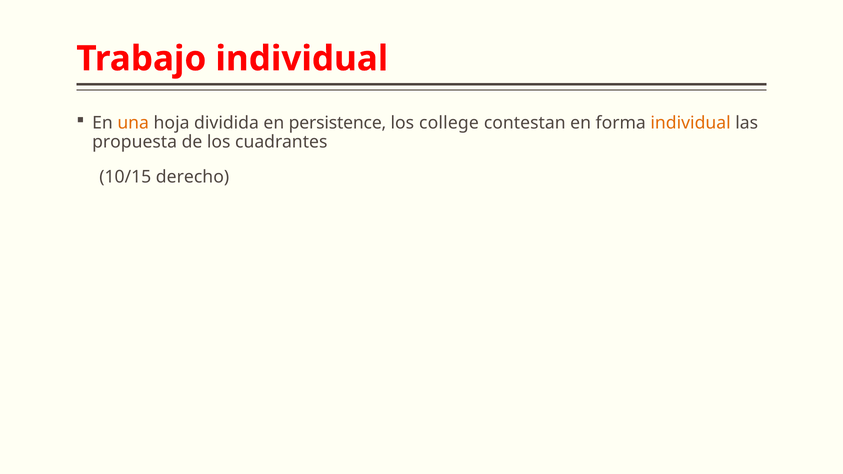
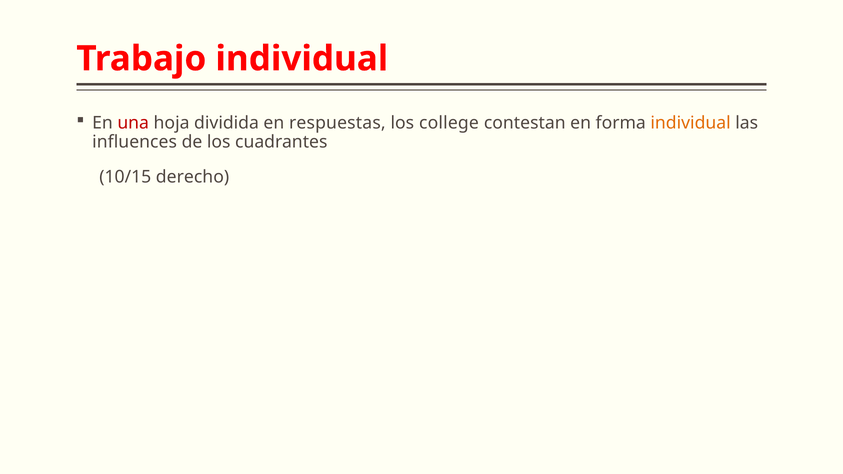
una colour: orange -> red (133, 123)
persistence: persistence -> respuestas (337, 123)
propuesta: propuesta -> influences (135, 142)
